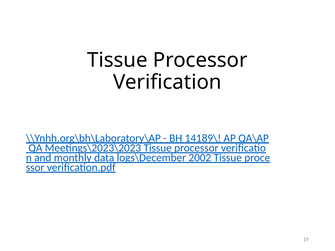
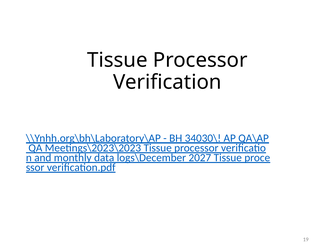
14189\: 14189\ -> 34030\ (203, 138)
2002: 2002 -> 2027 (200, 158)
